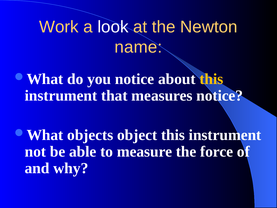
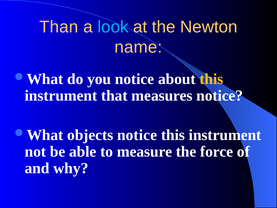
Work: Work -> Than (59, 27)
look colour: white -> light blue (113, 27)
objects object: object -> notice (137, 135)
